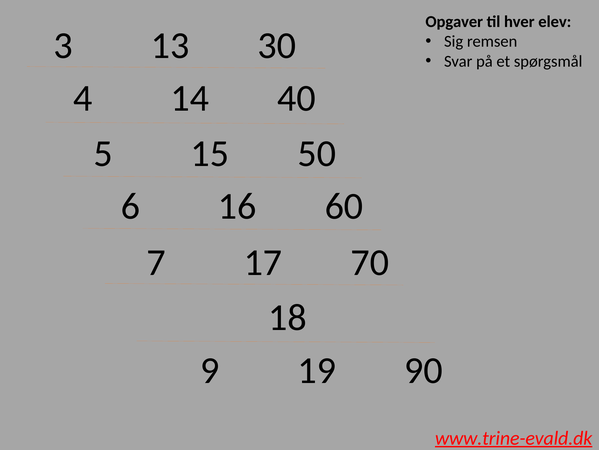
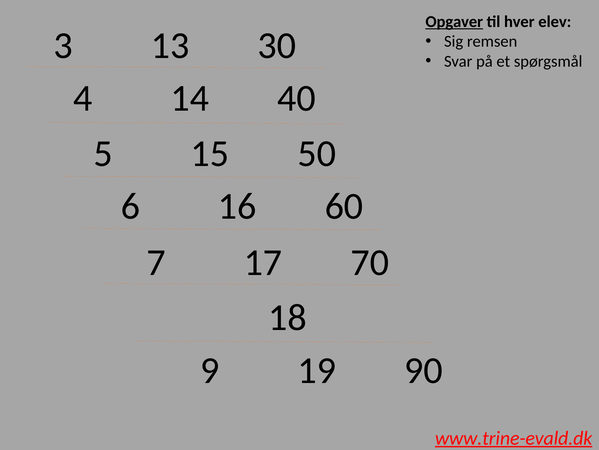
Opgaver underline: none -> present (454, 22)
